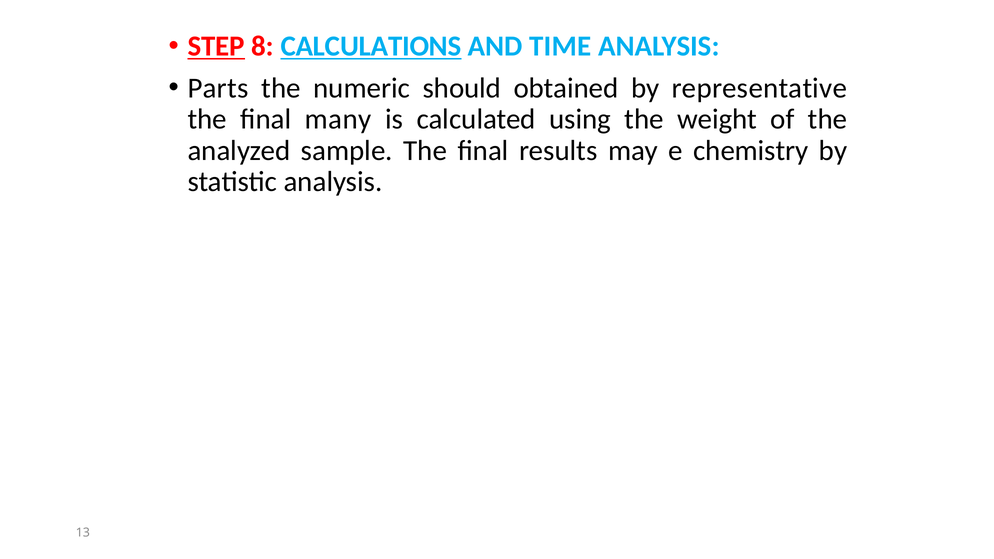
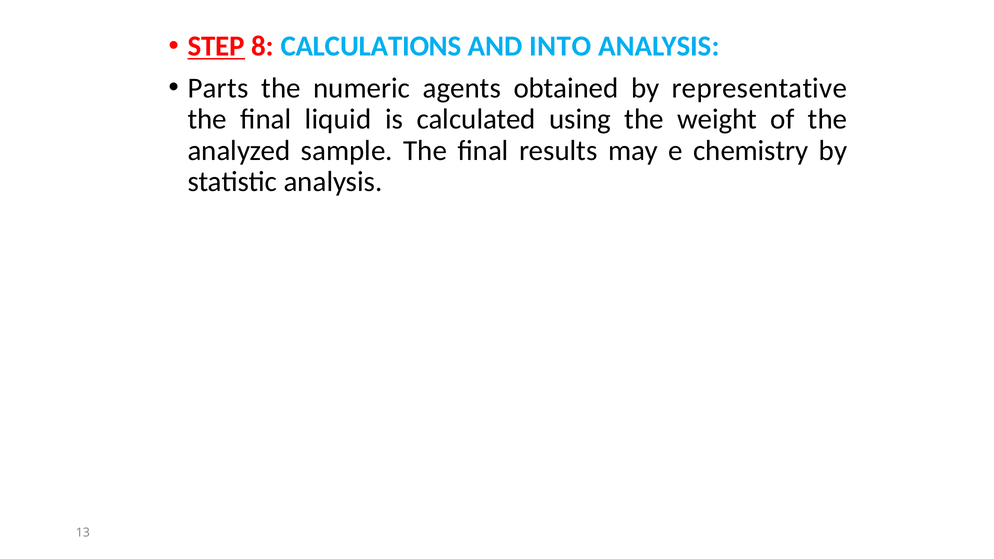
CALCULATIONS underline: present -> none (371, 46)
TIME: TIME -> INTO (560, 46)
should: should -> agents (462, 88)
many: many -> liquid (338, 119)
